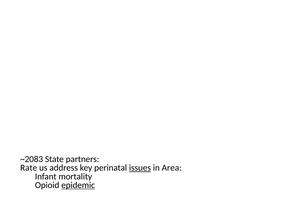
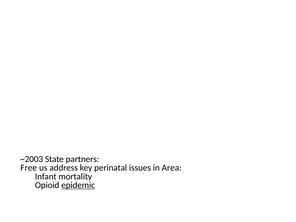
~2083: ~2083 -> ~2003 (32, 159)
Rate: Rate -> Free (29, 168)
issues underline: present -> none (140, 168)
